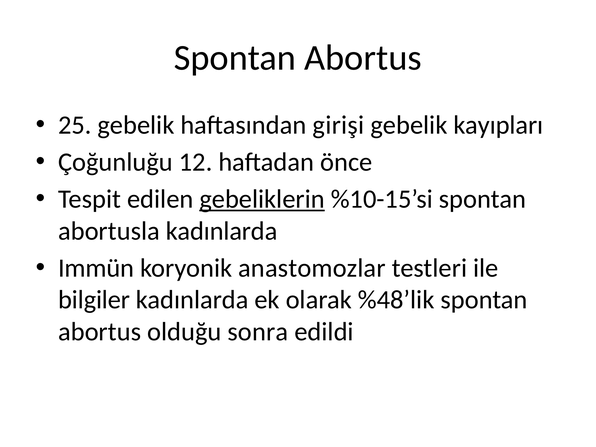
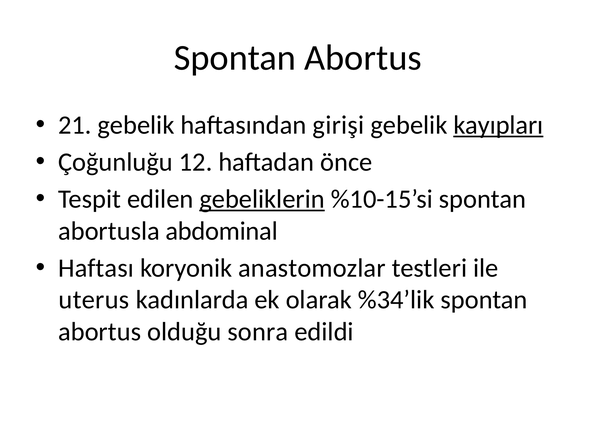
25: 25 -> 21 (75, 125)
kayıpları underline: none -> present (498, 125)
abortusla kadınlarda: kadınlarda -> abdominal (222, 231)
Immün: Immün -> Haftası (96, 268)
bilgiler: bilgiler -> uterus (94, 300)
%48’lik: %48’lik -> %34’lik (396, 300)
